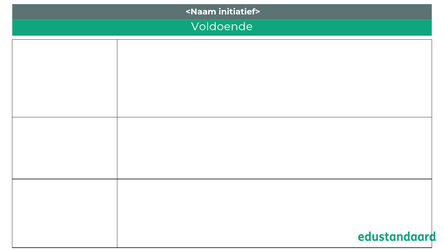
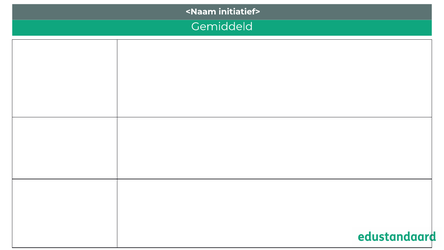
Voldoende: Voldoende -> Gemiddeld (222, 26)
